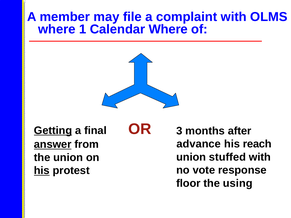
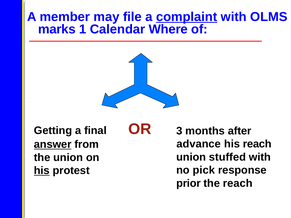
complaint underline: none -> present (187, 17)
where: where -> marks (57, 29)
Getting underline: present -> none (53, 131)
vote: vote -> pick (204, 170)
floor: floor -> prior (188, 183)
the using: using -> reach (238, 183)
